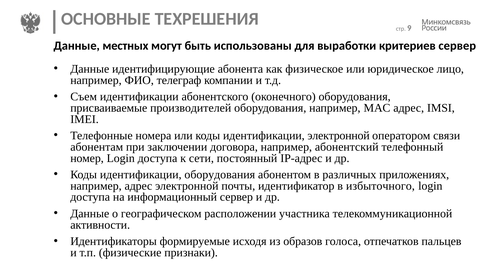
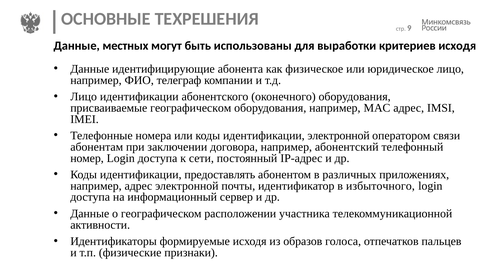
критериев сервер: сервер -> исходя (457, 46)
Съем: Съем -> Лицо (84, 97)
присваиваемые производителей: производителей -> географическом (191, 108)
идентификации оборудования: оборудования -> предоставлять (220, 175)
